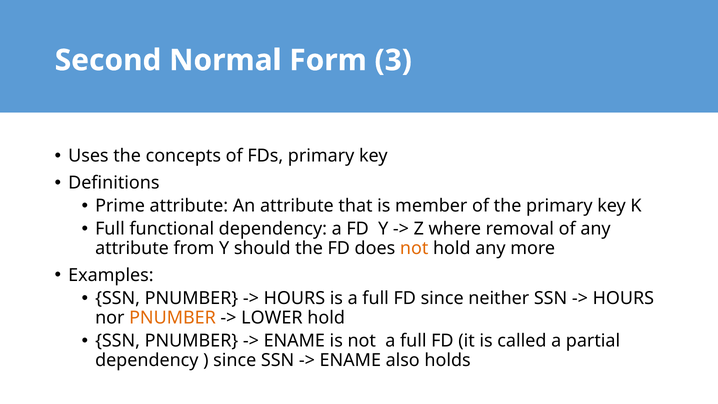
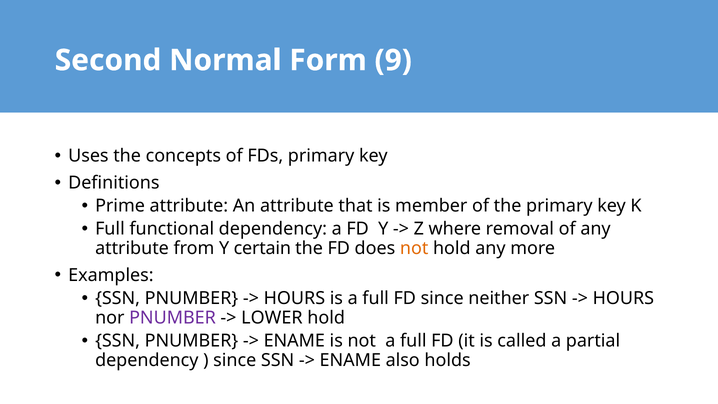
3: 3 -> 9 (393, 60)
should: should -> certain (262, 248)
PNUMBER colour: orange -> purple (173, 318)
